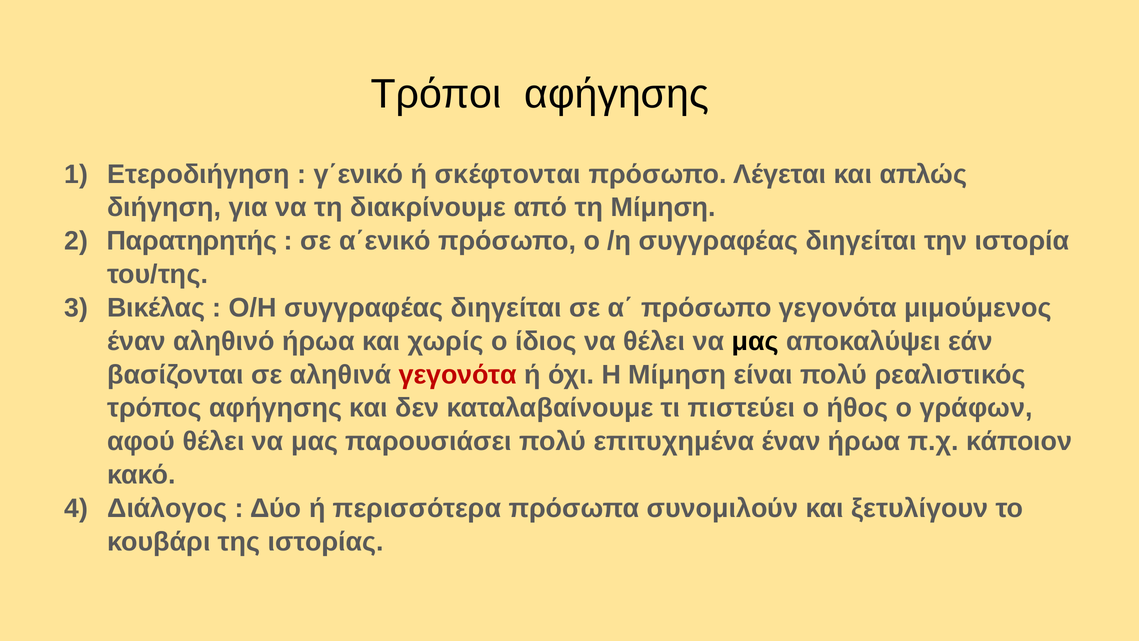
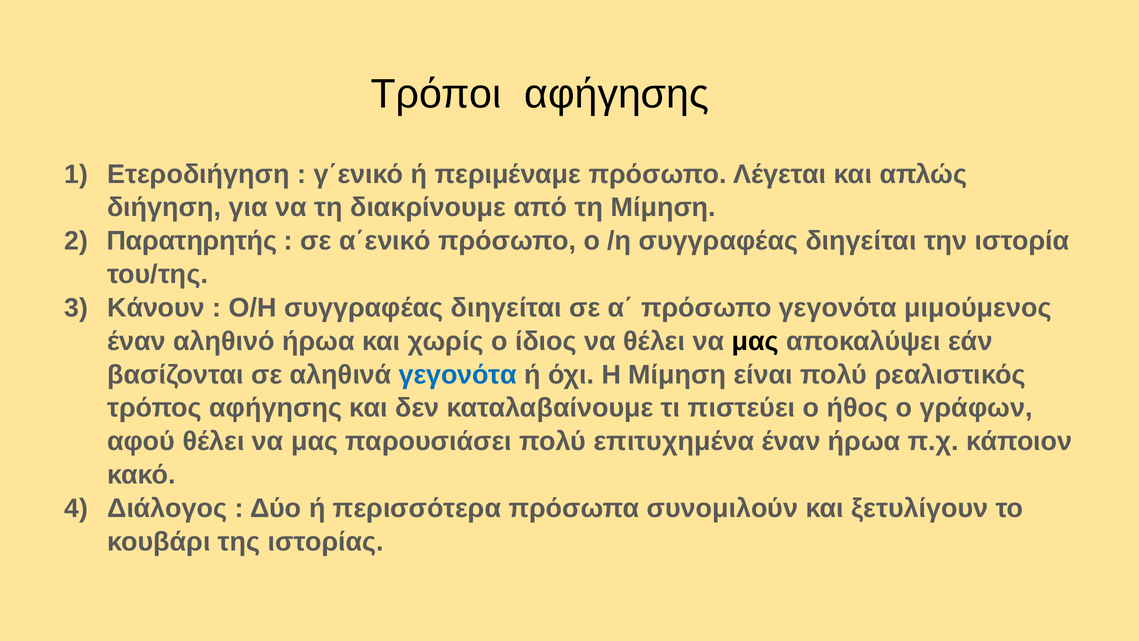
σκέφτονται: σκέφτονται -> περιμέναμε (508, 174)
Βικέλας: Βικέλας -> Κάνουν (156, 308)
γεγονότα colour: red -> blue (458, 375)
